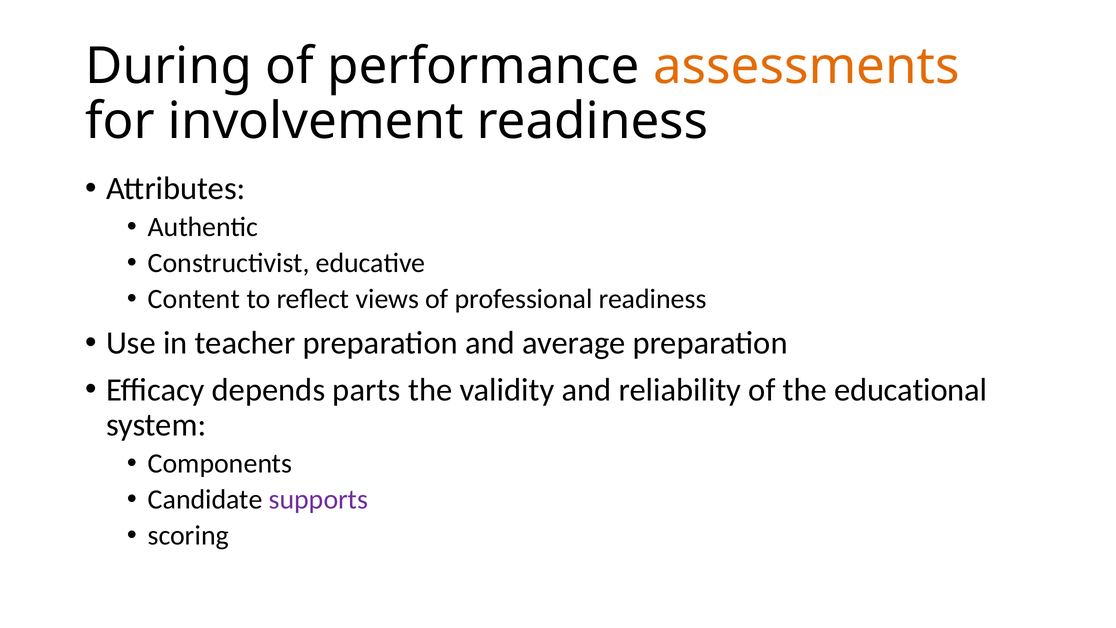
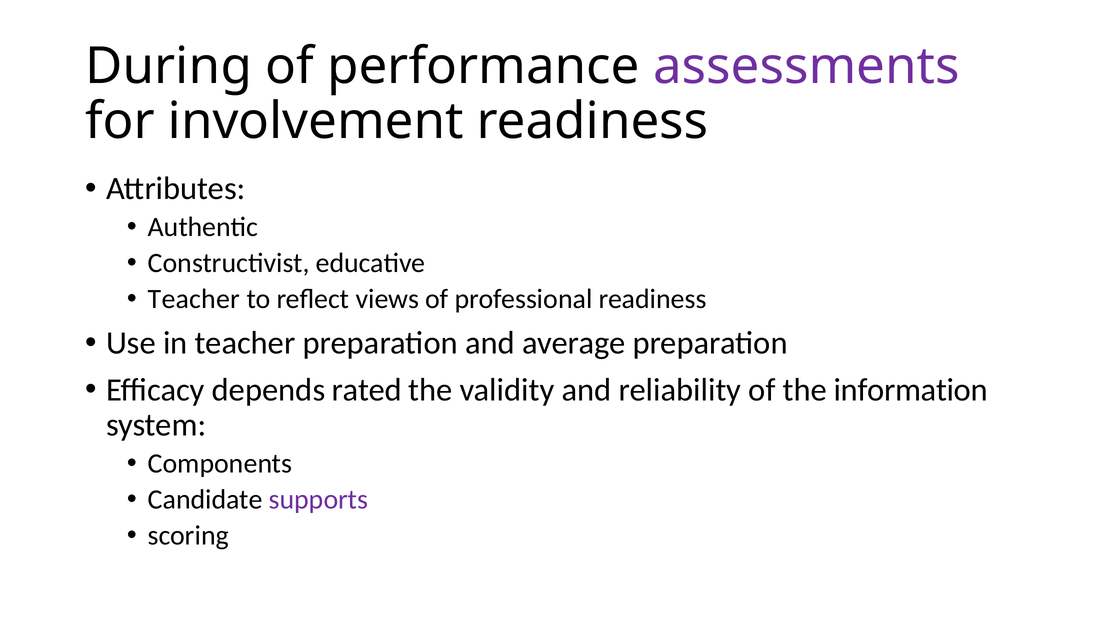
assessments colour: orange -> purple (806, 66)
Content: Content -> Teacher (194, 299)
parts: parts -> rated (367, 390)
educational: educational -> information (911, 390)
